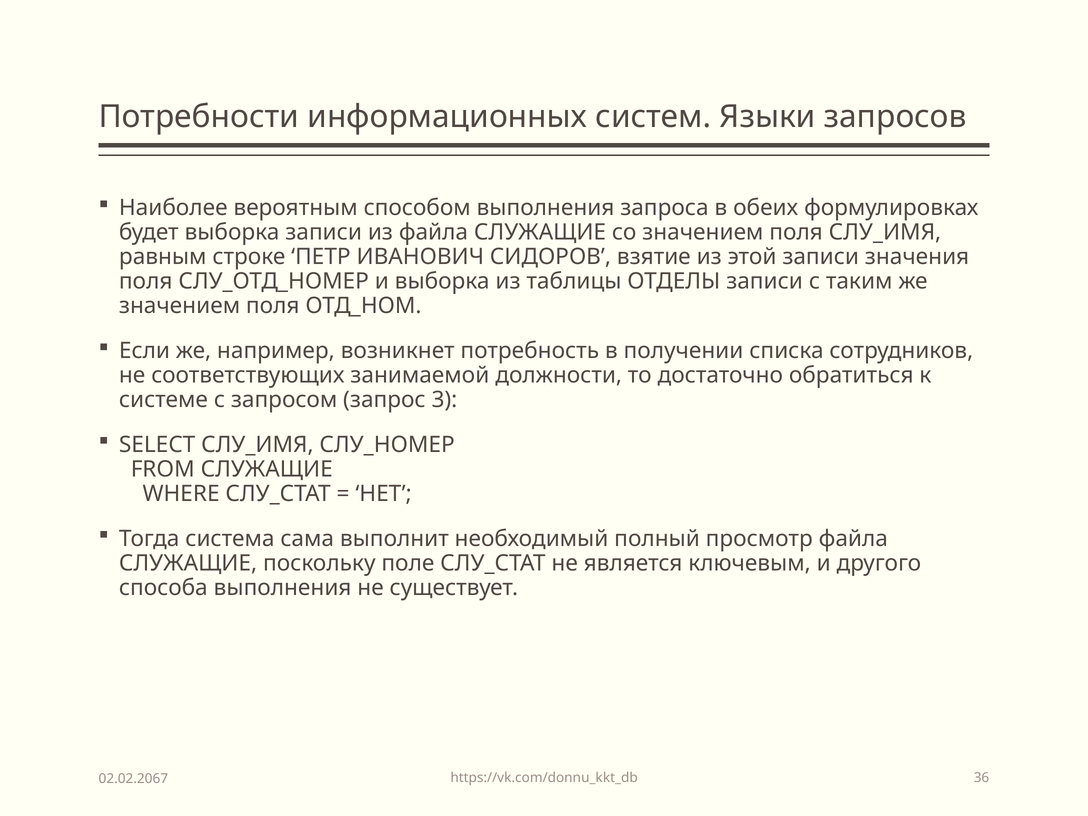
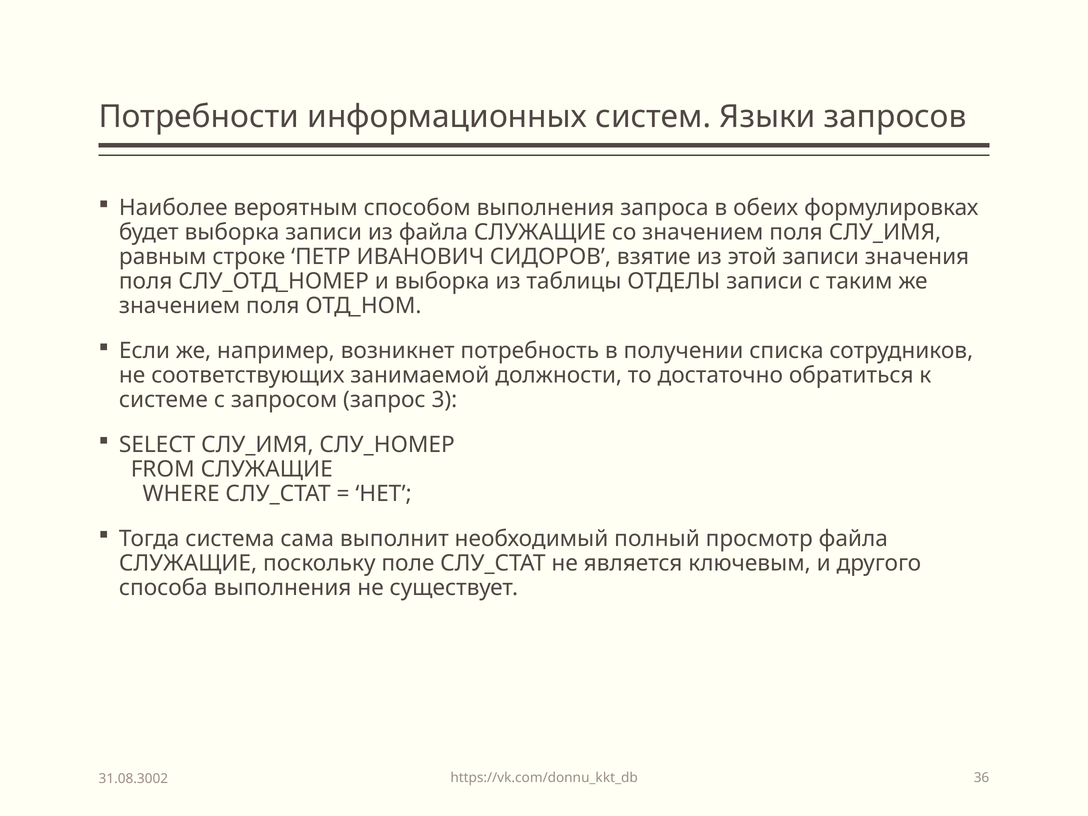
02.02.2067: 02.02.2067 -> 31.08.3002 (133, 779)
